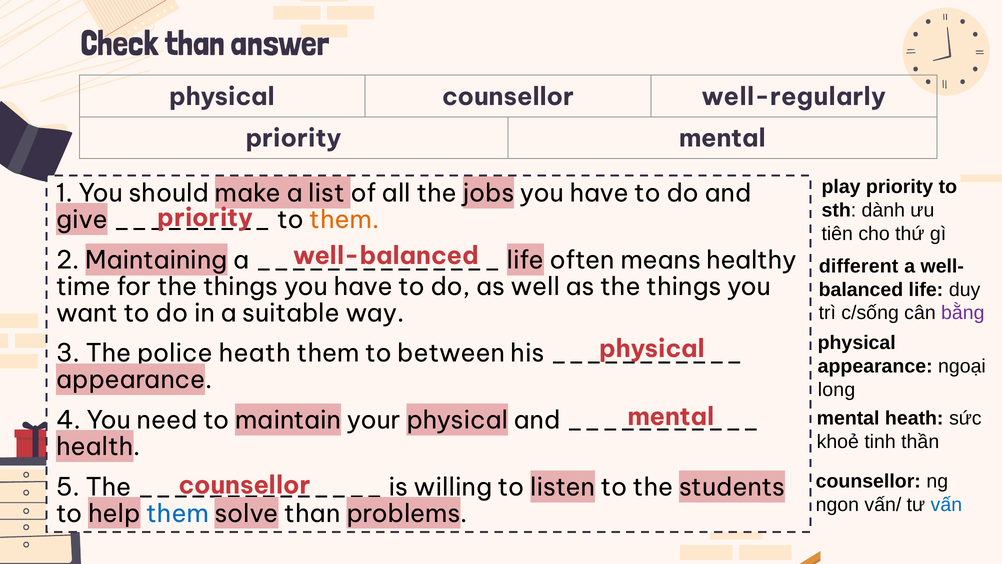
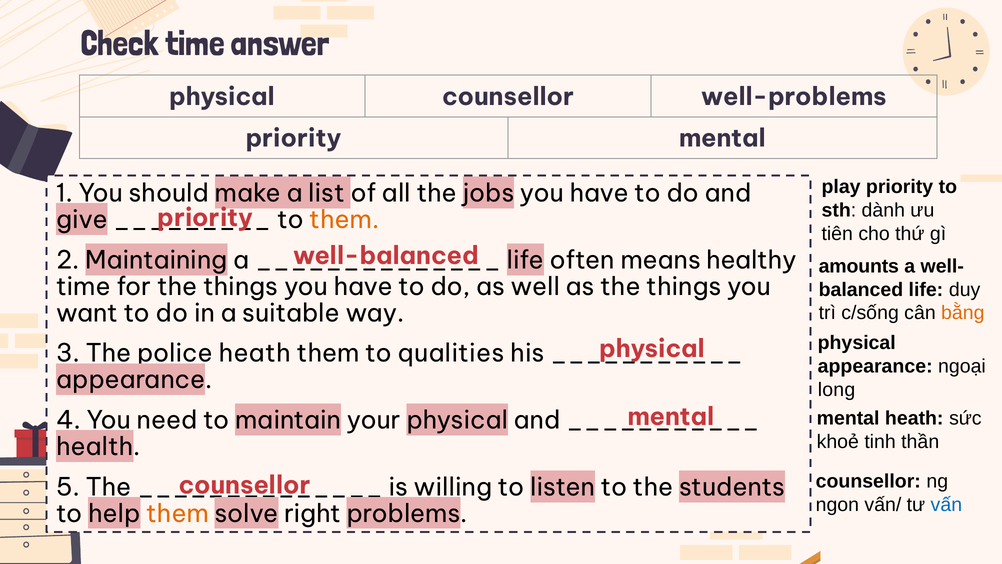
Check than: than -> time (195, 44)
well-regularly: well-regularly -> well-problems (794, 97)
different: different -> amounts (859, 266)
bằng colour: purple -> orange (963, 313)
between: between -> qualities (451, 353)
them colour: blue -> orange (178, 513)
solve than: than -> right (313, 513)
